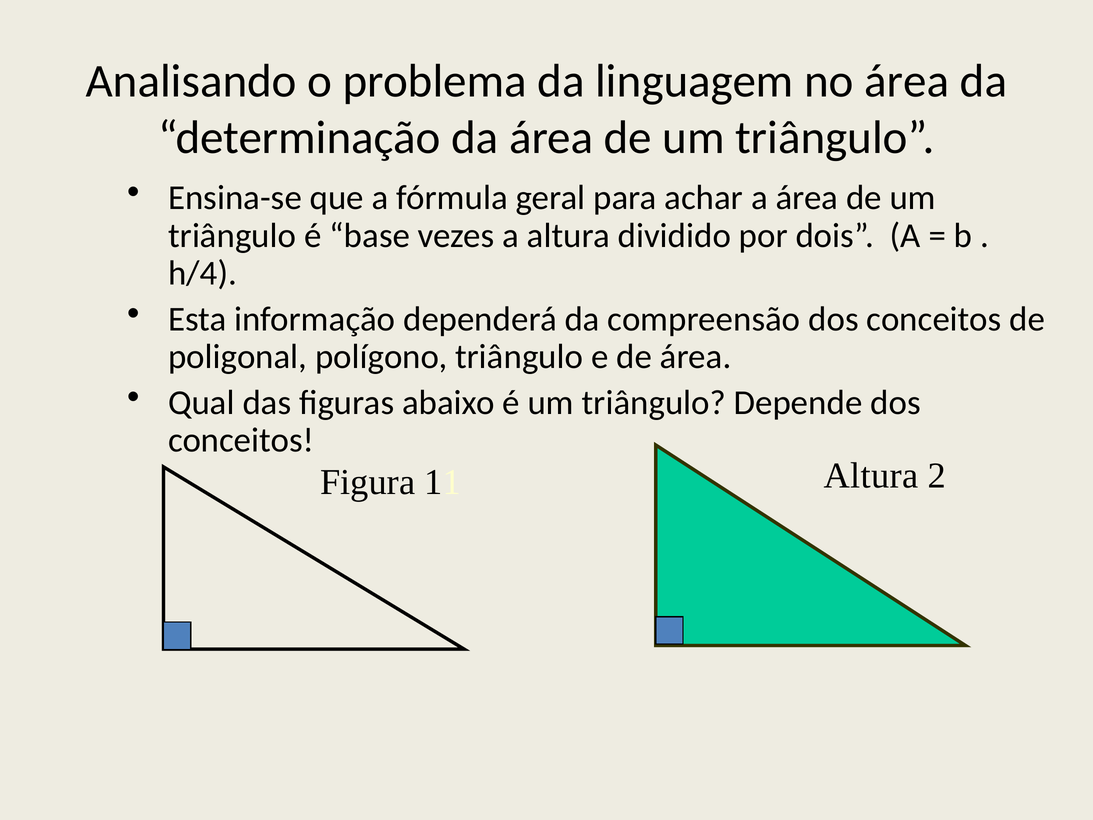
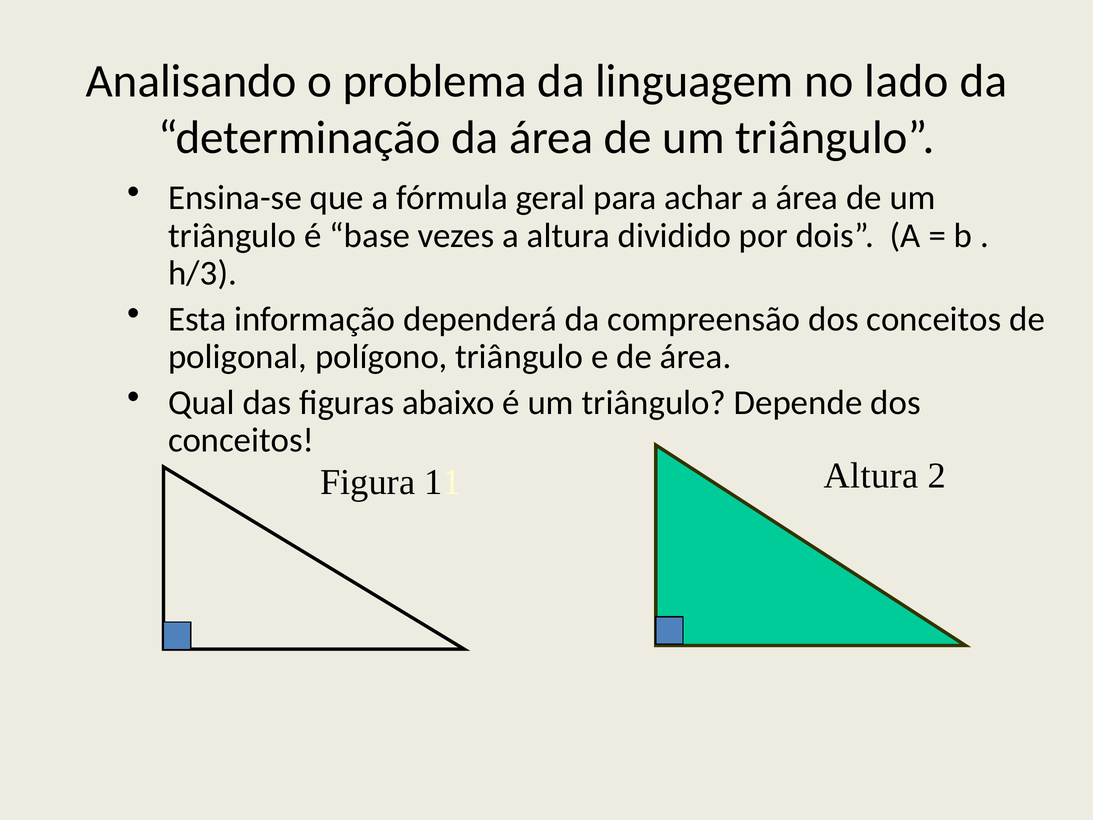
no área: área -> lado (907, 81)
h/4: h/4 -> h/3 (203, 273)
